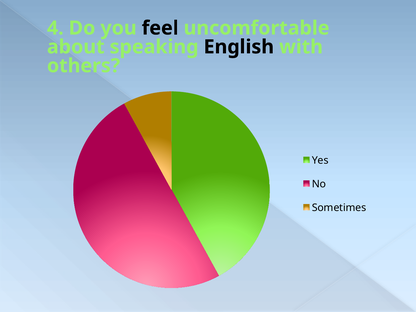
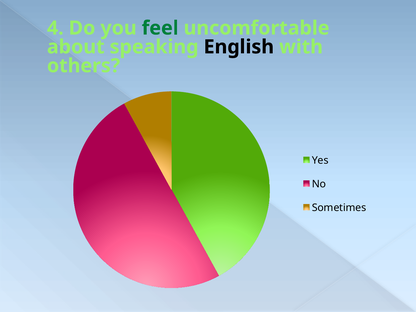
feel colour: black -> green (160, 28)
